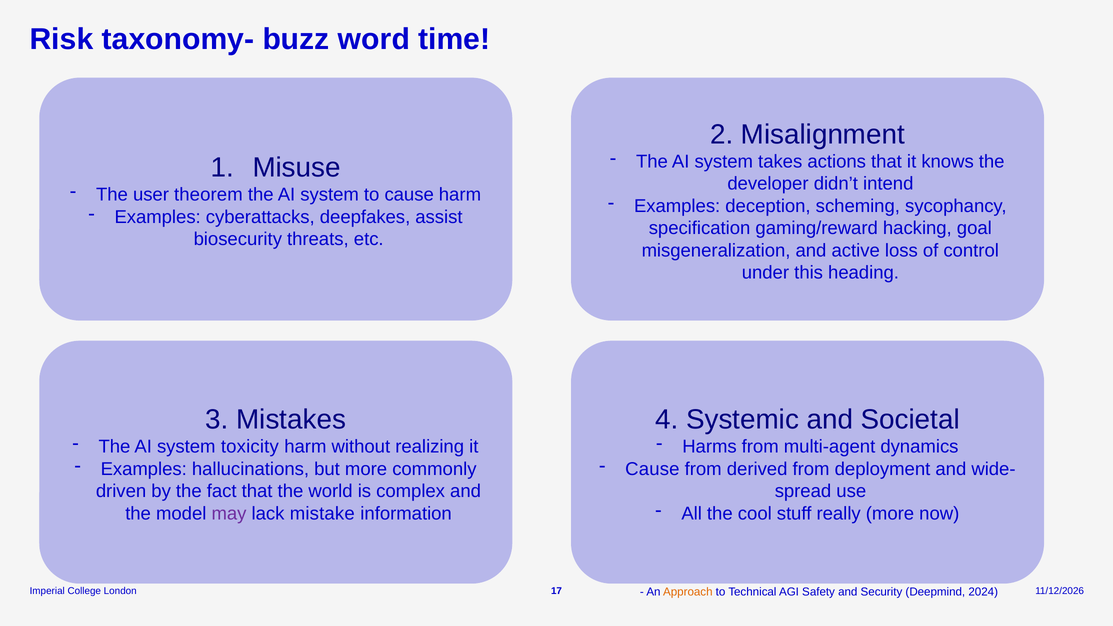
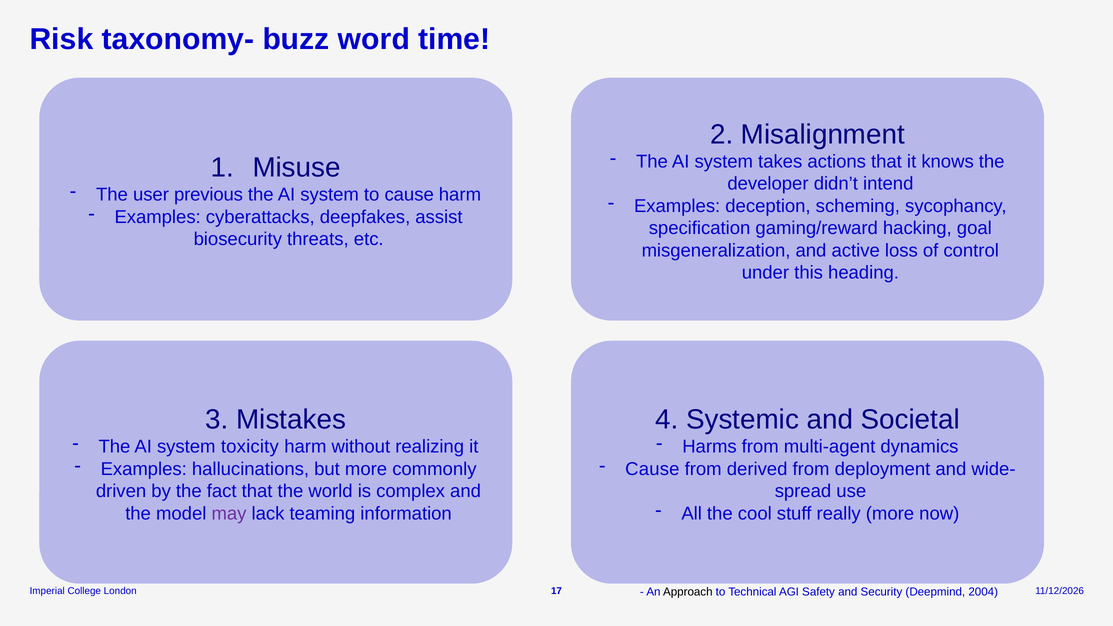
theorem: theorem -> previous (209, 195)
mistake: mistake -> teaming (322, 514)
Approach colour: orange -> black (688, 592)
2024: 2024 -> 2004 (983, 592)
